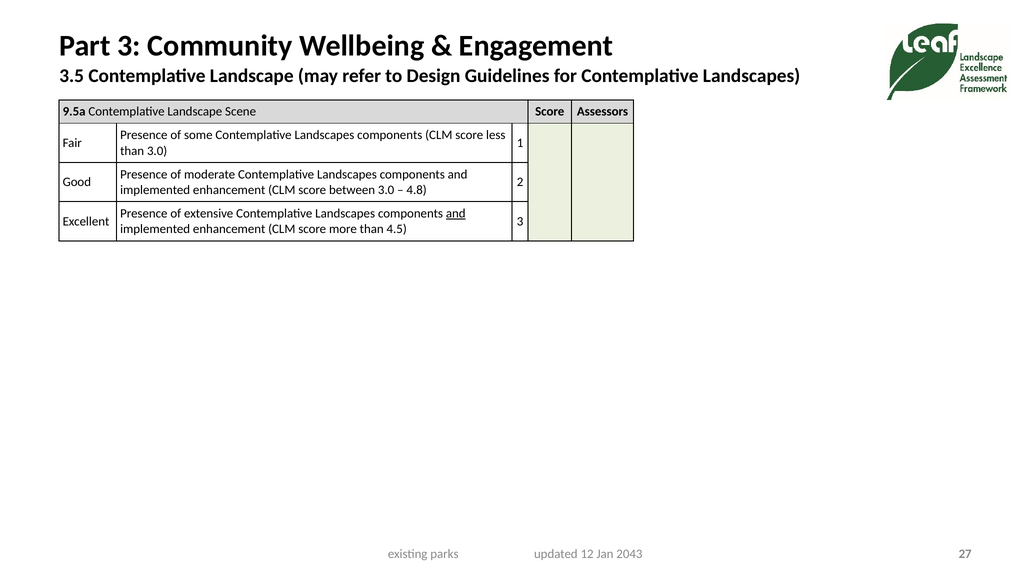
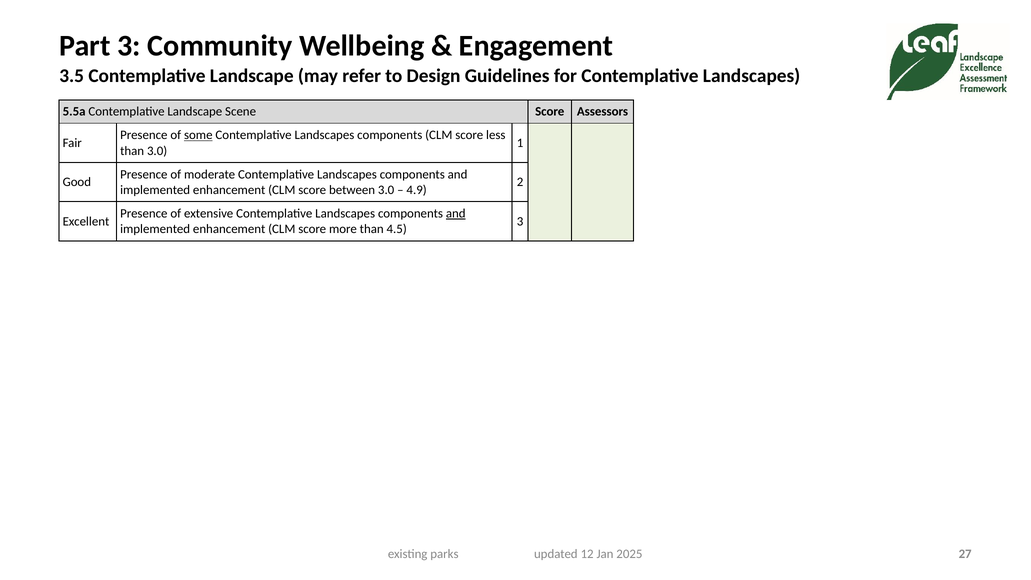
9.5a: 9.5a -> 5.5a (74, 112)
some underline: none -> present (198, 135)
4.8: 4.8 -> 4.9 (417, 190)
2043: 2043 -> 2025 (629, 554)
